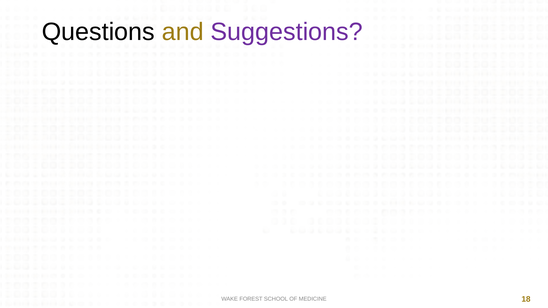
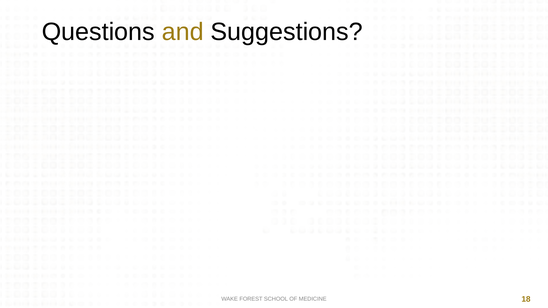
Suggestions colour: purple -> black (287, 32)
